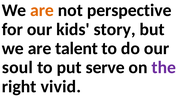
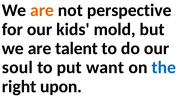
story: story -> mold (115, 29)
serve: serve -> want (105, 68)
the colour: purple -> blue (164, 68)
vivid: vivid -> upon (61, 87)
